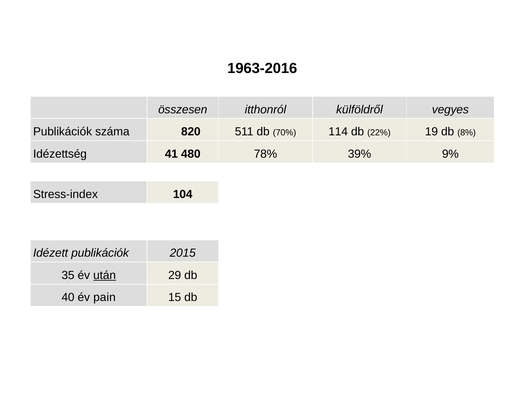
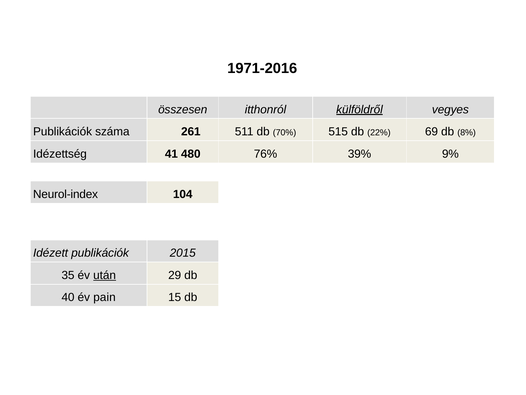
1963-2016: 1963-2016 -> 1971-2016 (262, 68)
külföldről underline: none -> present (360, 109)
820: 820 -> 261 (191, 131)
114: 114 -> 515 (338, 131)
19: 19 -> 69 (431, 131)
78%: 78% -> 76% (266, 154)
Stress-index: Stress-index -> Neurol-index (66, 194)
